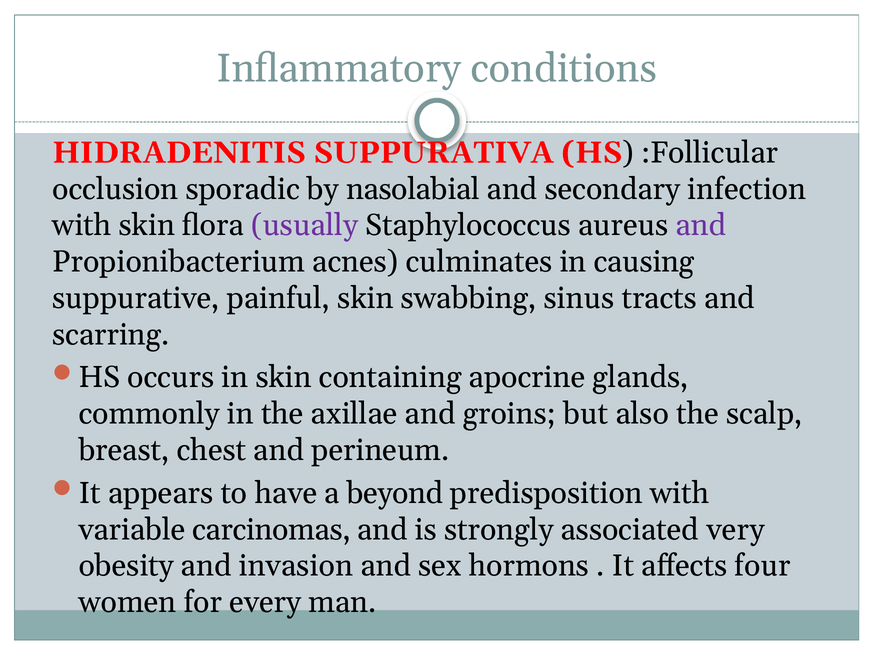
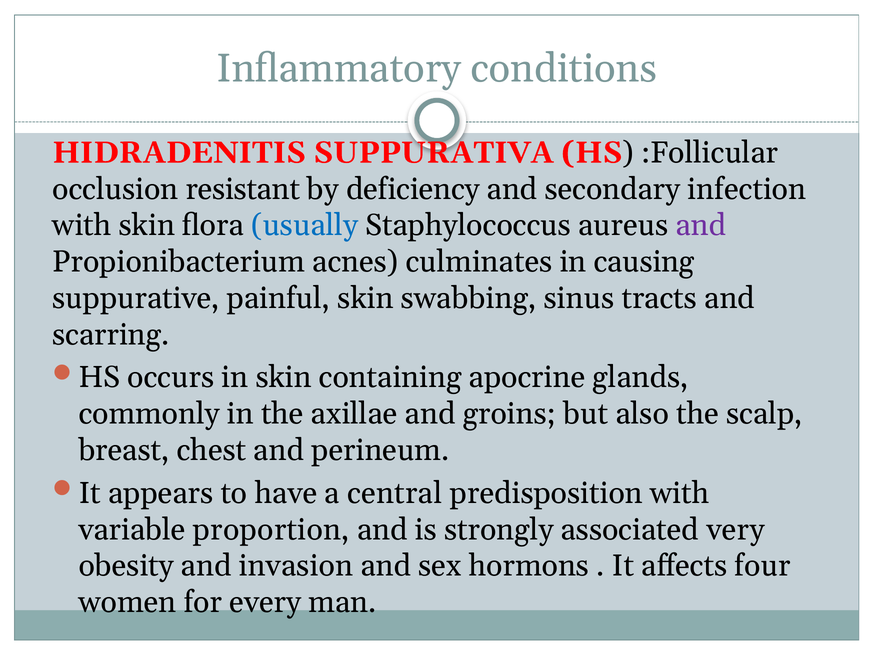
sporadic: sporadic -> resistant (243, 189)
nasolabial: nasolabial -> deficiency (413, 189)
usually colour: purple -> blue (305, 226)
beyond: beyond -> central (395, 494)
carcinomas: carcinomas -> proportion (271, 530)
